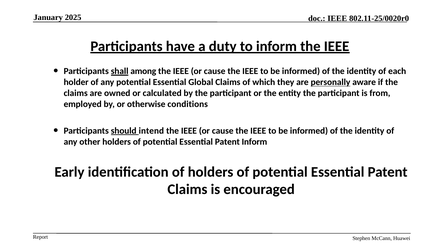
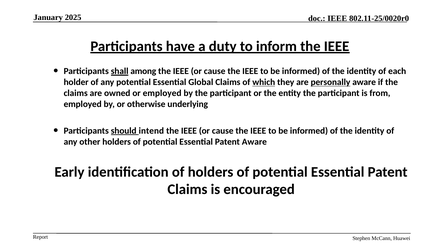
which underline: none -> present (264, 82)
or calculated: calculated -> employed (162, 93)
conditions: conditions -> underlying (188, 104)
Patent Inform: Inform -> Aware (254, 142)
